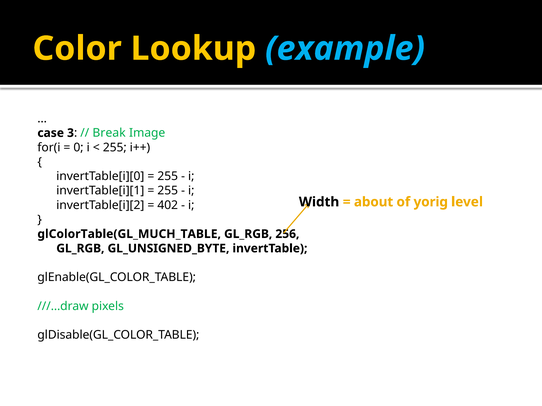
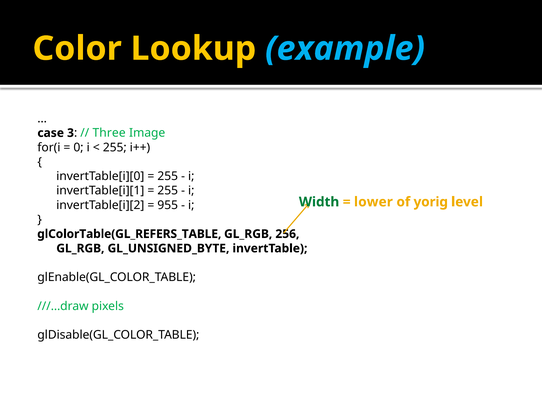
Break: Break -> Three (109, 133)
Width colour: black -> green (319, 202)
about: about -> lower (373, 202)
402: 402 -> 955 (168, 205)
glColorTable(GL_MUCH_TABLE: glColorTable(GL_MUCH_TABLE -> glColorTable(GL_REFERS_TABLE (129, 234)
